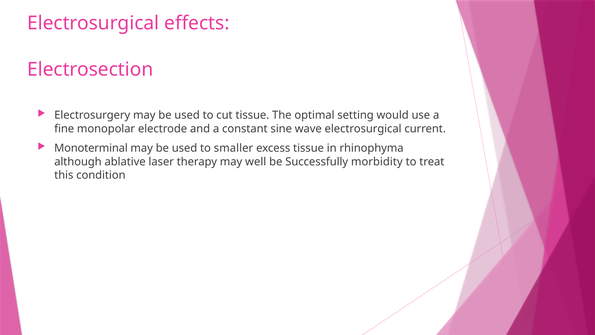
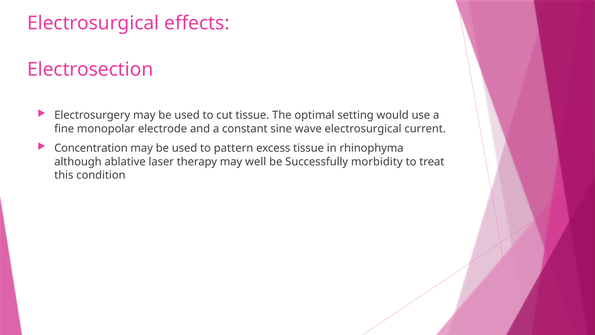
Monoterminal: Monoterminal -> Concentration (91, 148)
smaller: smaller -> pattern (234, 148)
